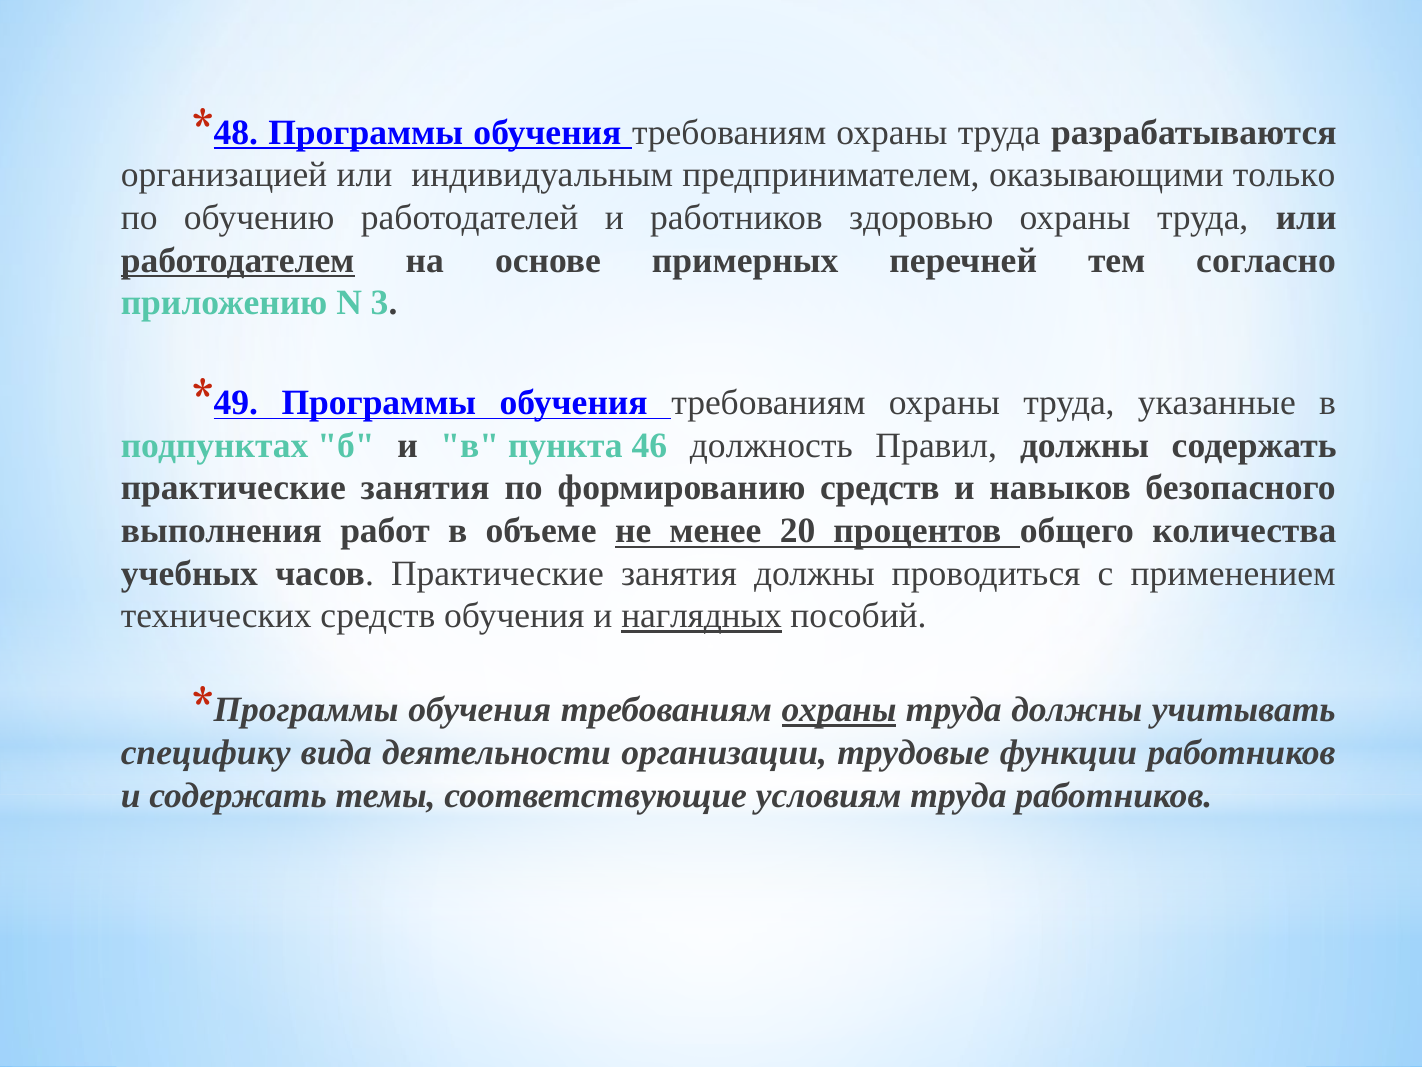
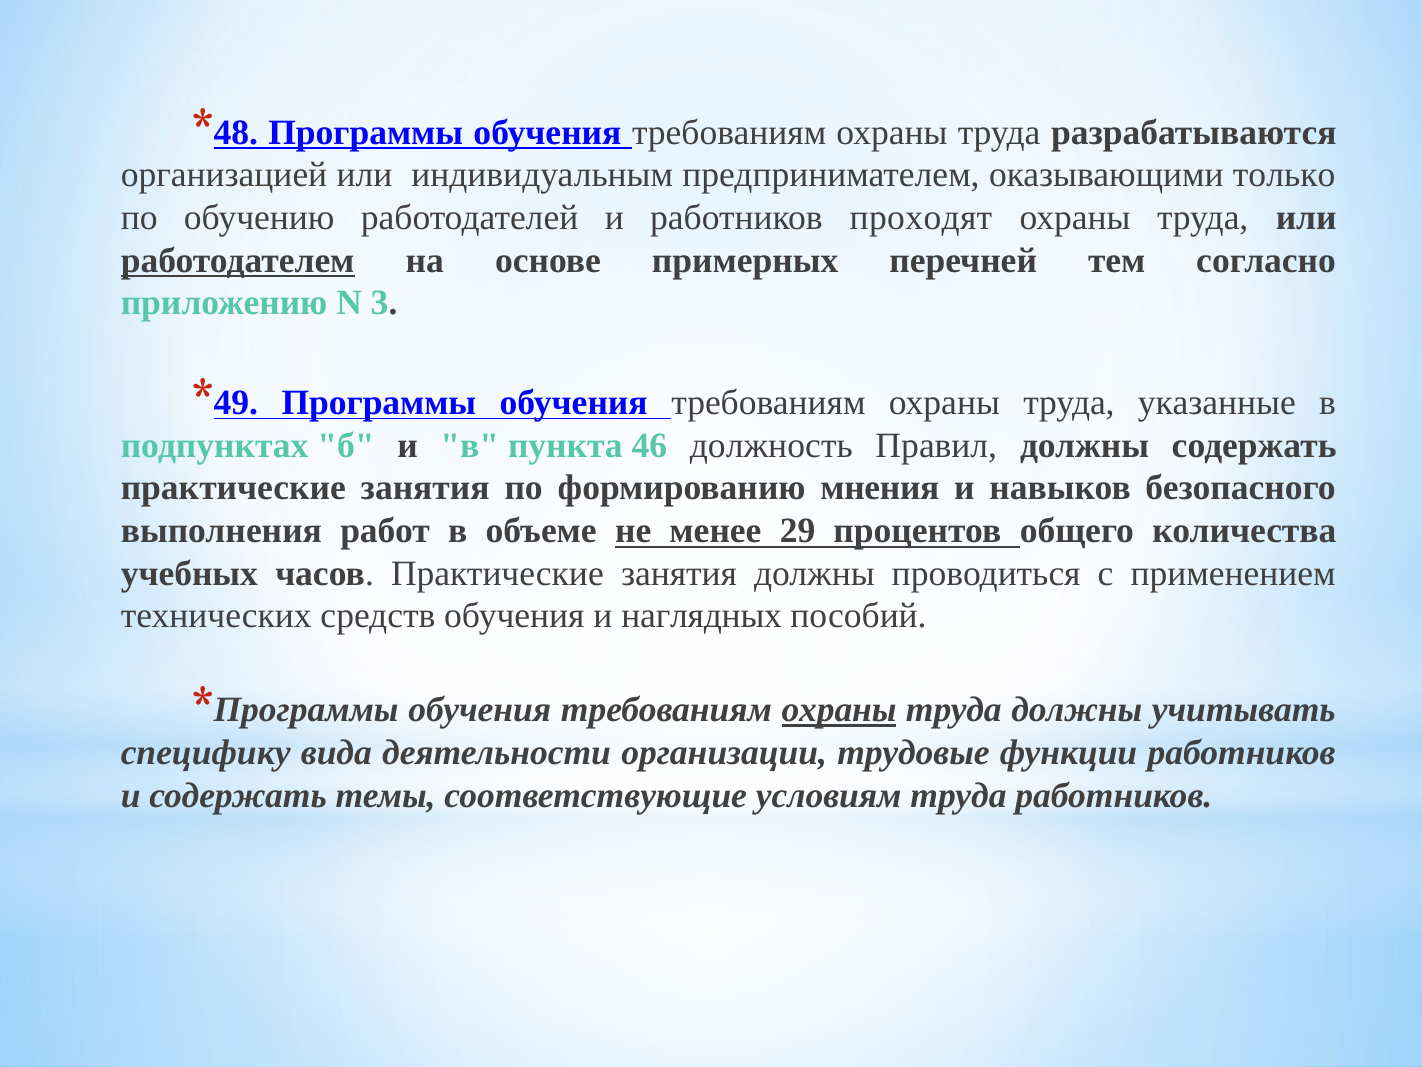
здоровью: здоровью -> проходят (921, 218)
формированию средств: средств -> мнения (880, 488)
20: 20 -> 29 (798, 531)
наглядных underline: present -> none (702, 616)
